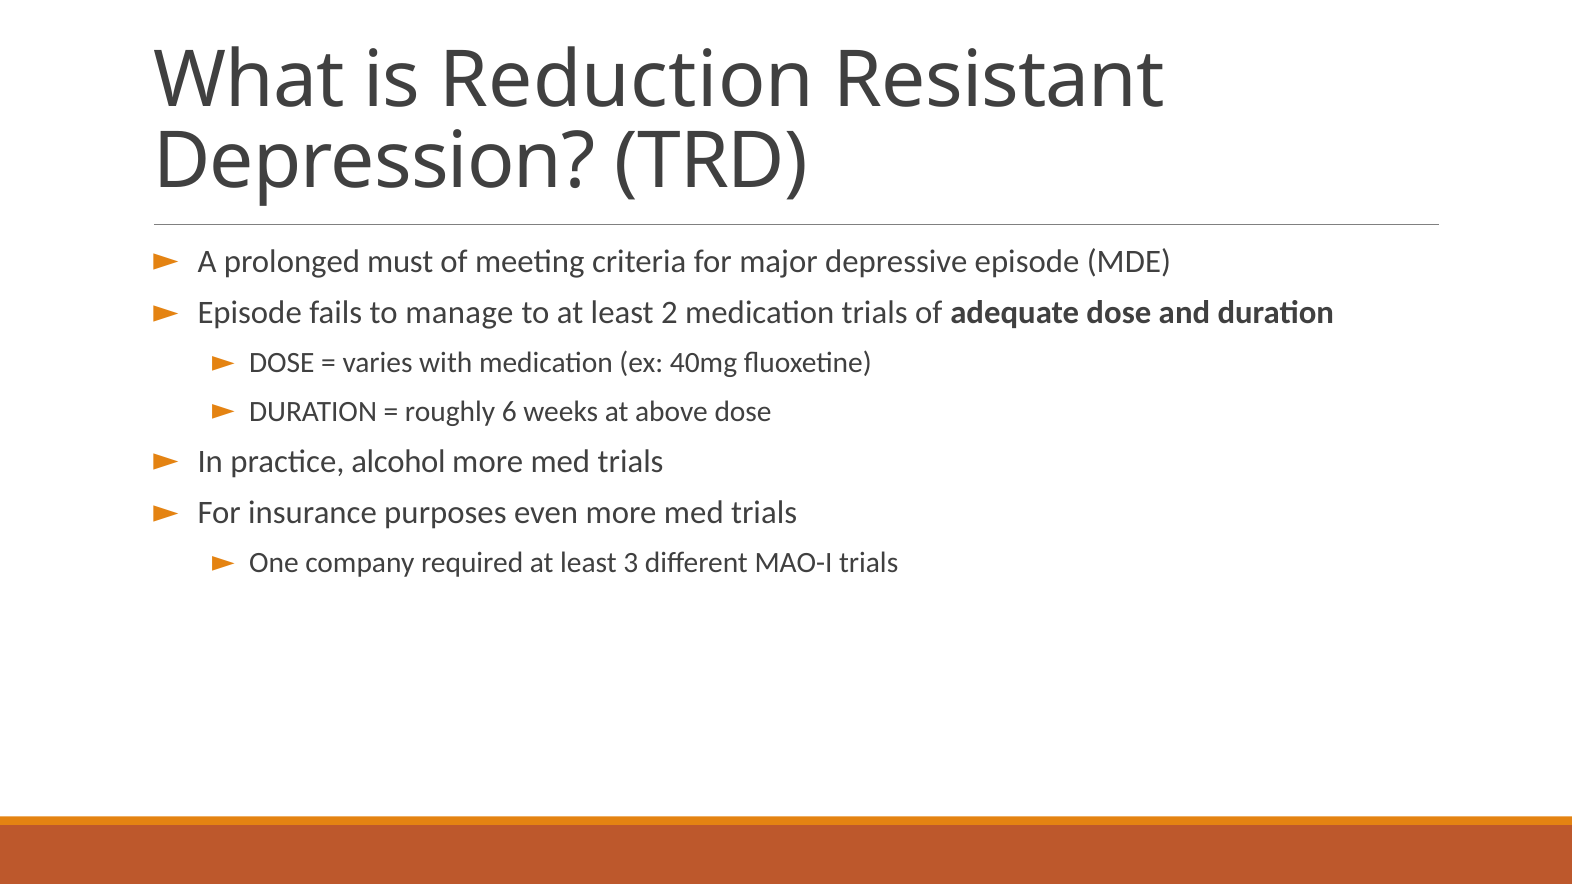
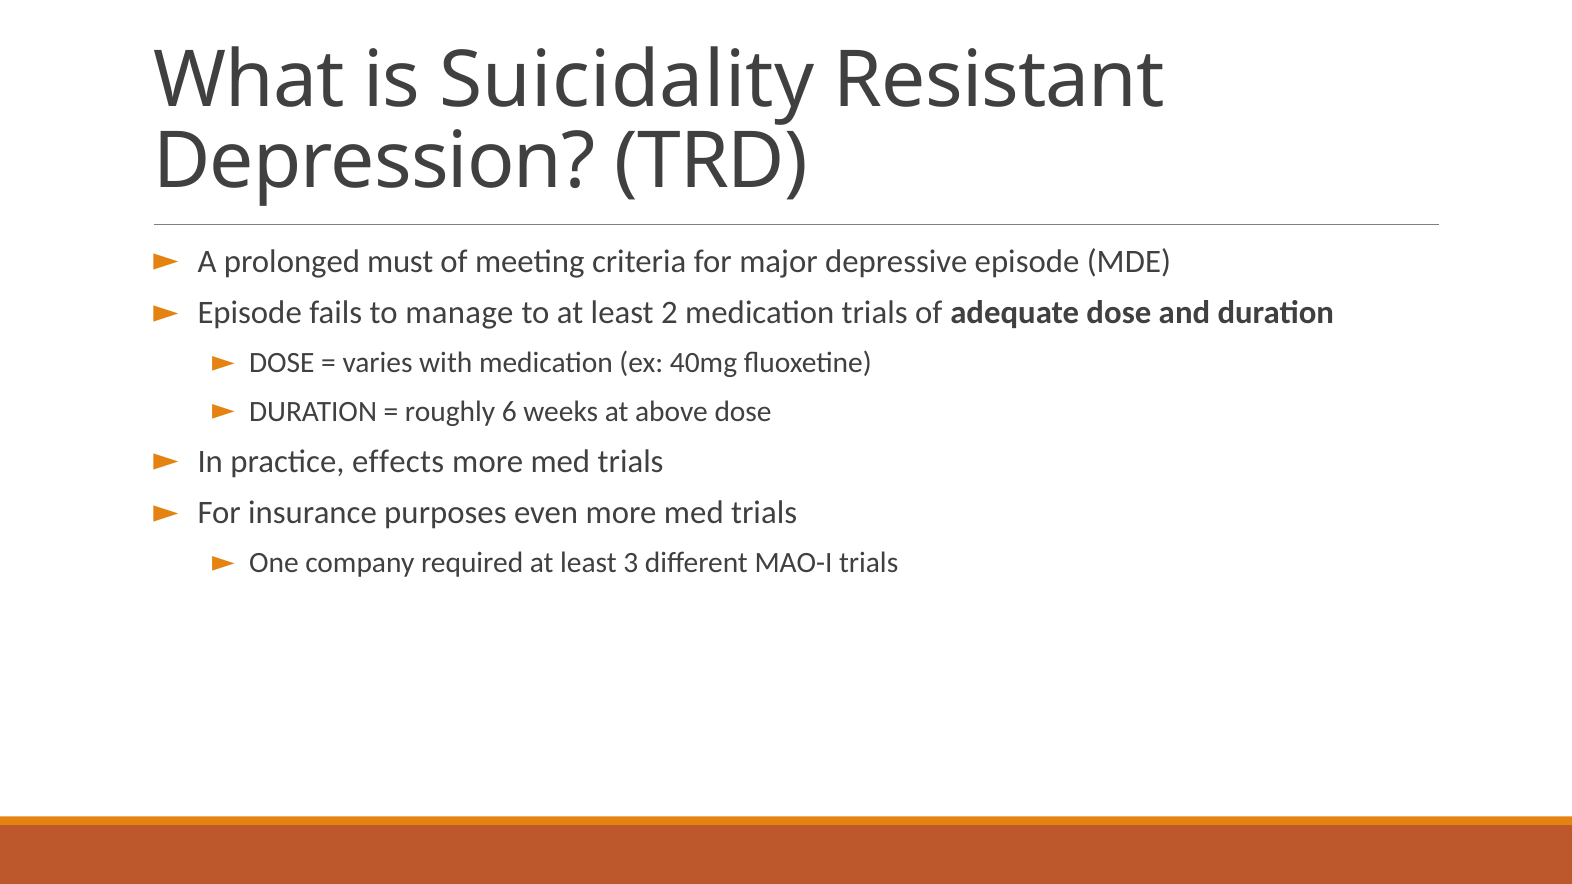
Reduction: Reduction -> Suicidality (627, 81)
alcohol: alcohol -> effects (398, 461)
